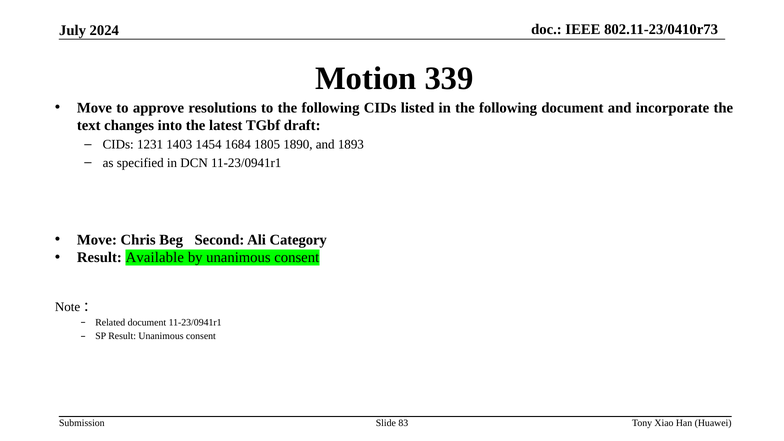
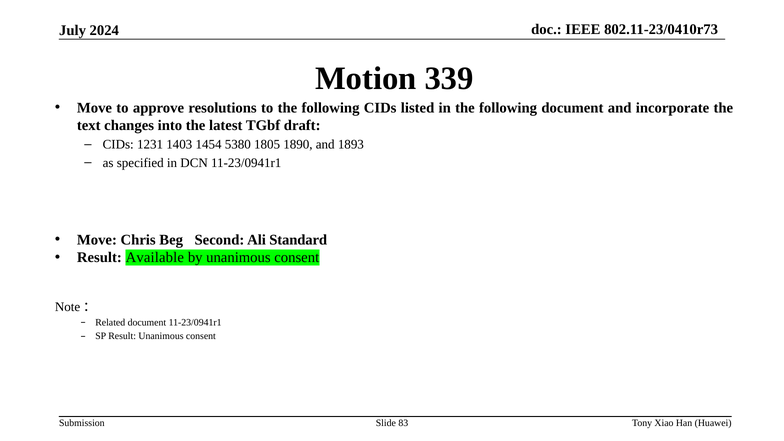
1684: 1684 -> 5380 (238, 145)
Category: Category -> Standard (298, 240)
